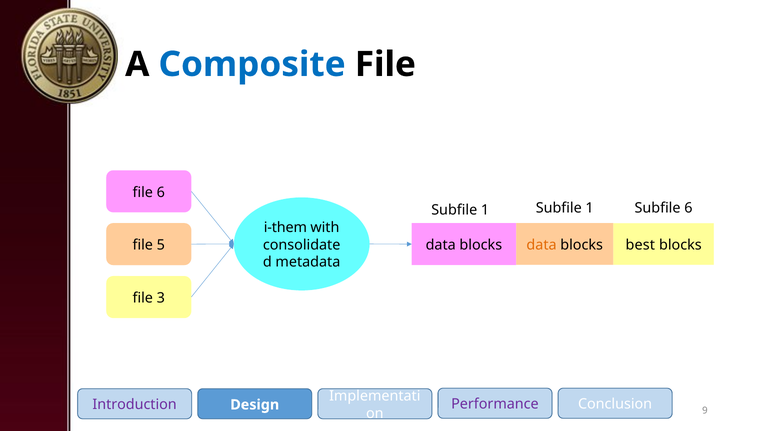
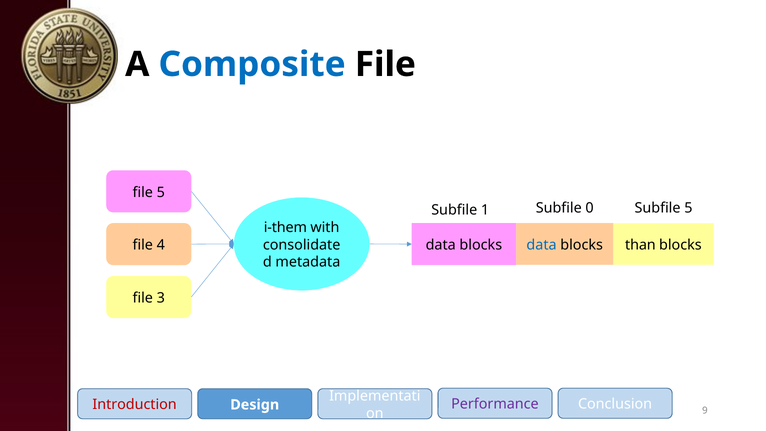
file 6: 6 -> 5 (161, 192)
1: 1 -> 0 (590, 208)
Subfile 6: 6 -> 5 (688, 208)
5: 5 -> 4 (161, 245)
data colour: orange -> blue (542, 245)
best: best -> than (640, 245)
Introduction colour: purple -> red (135, 405)
